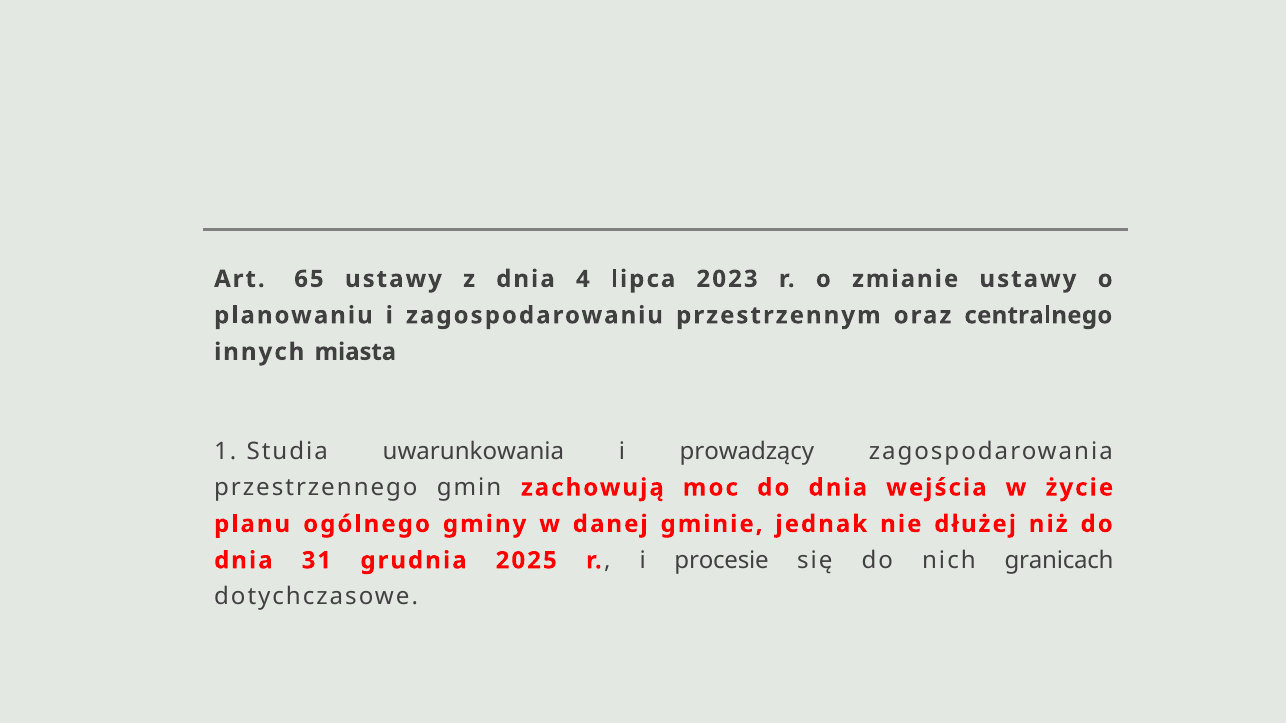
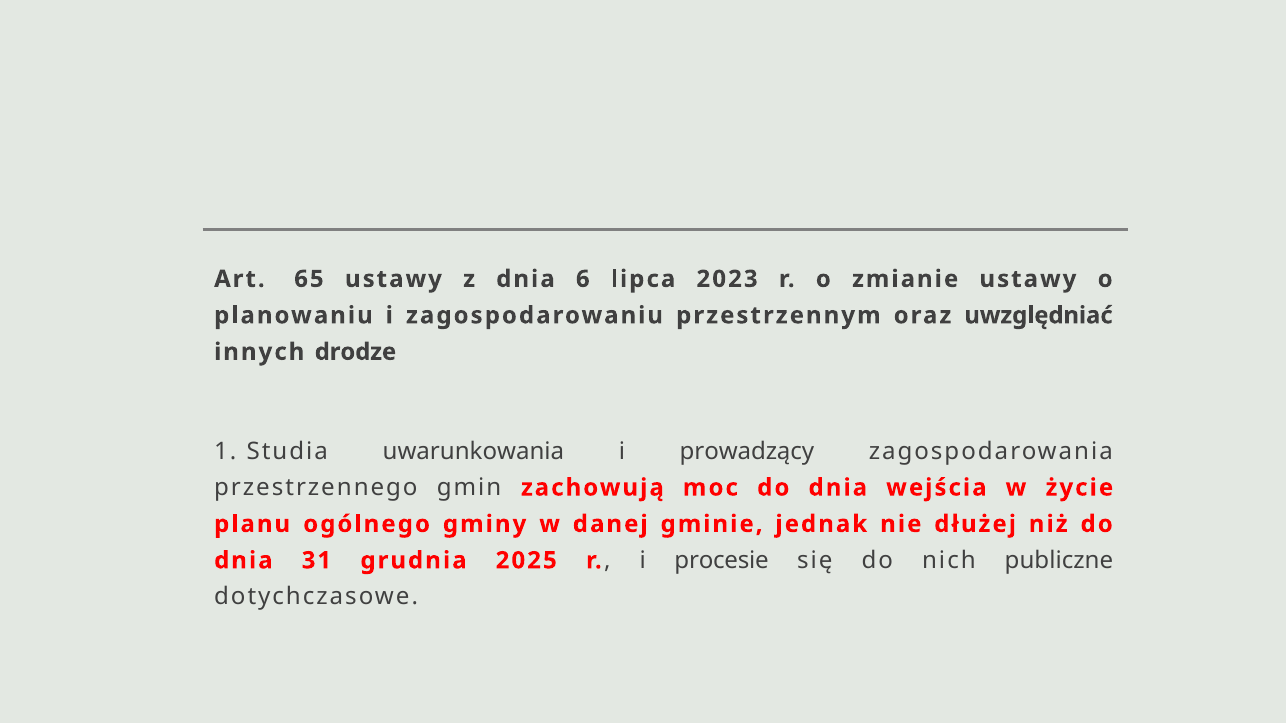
4: 4 -> 6 (583, 279)
centralnego: centralnego -> uwzględniać (1039, 316)
miasta: miasta -> drodze (355, 352)
granicach: granicach -> publiczne (1059, 561)
